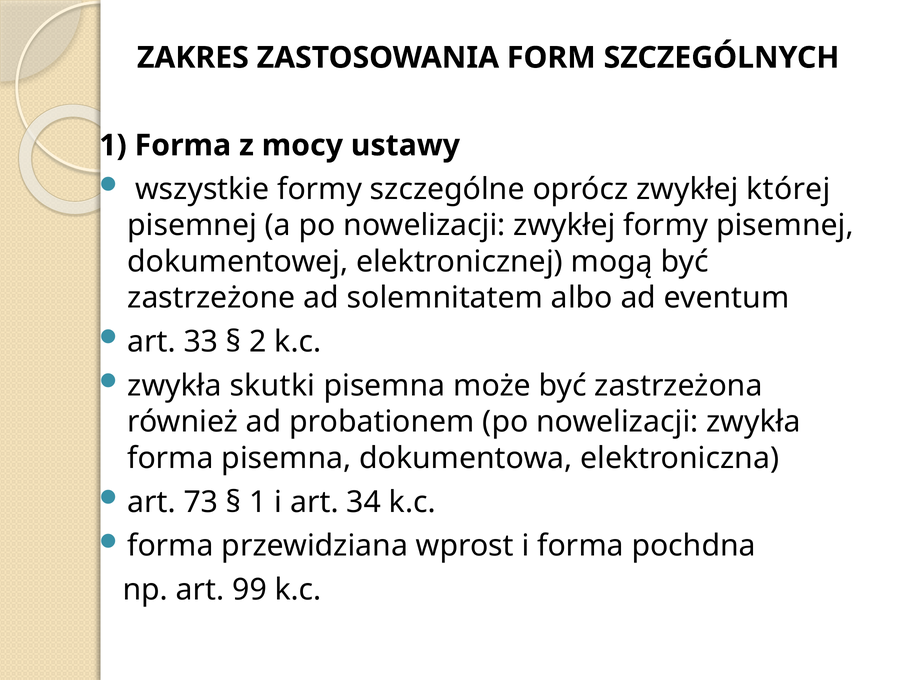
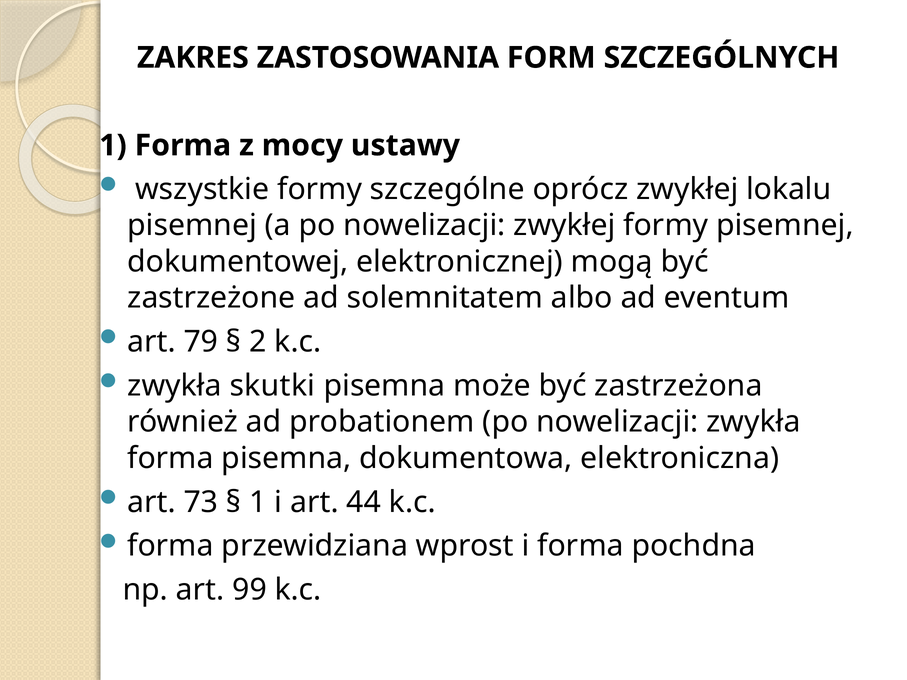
której: której -> lokalu (789, 189)
33: 33 -> 79 (201, 342)
34: 34 -> 44 (364, 502)
